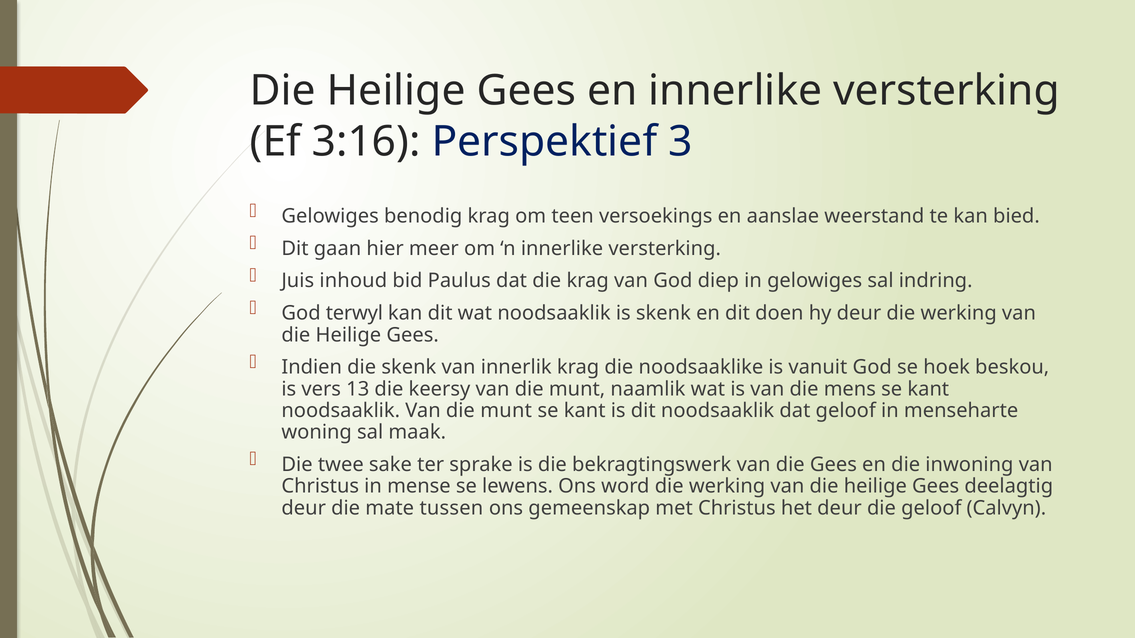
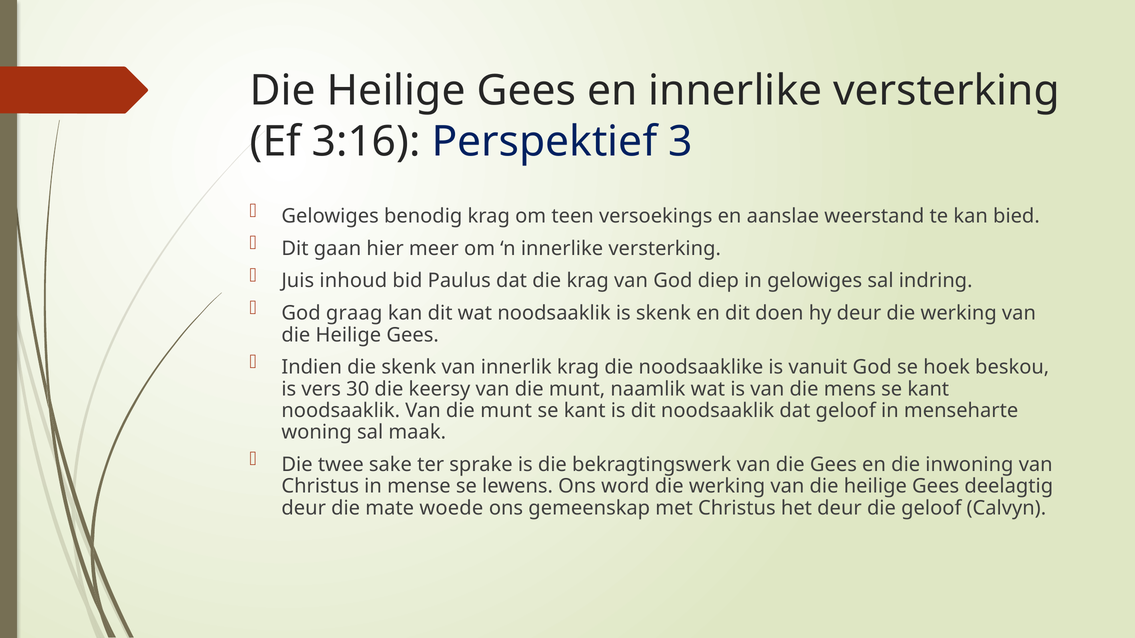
terwyl: terwyl -> graag (354, 313)
13: 13 -> 30 (358, 389)
tussen: tussen -> woede (451, 508)
